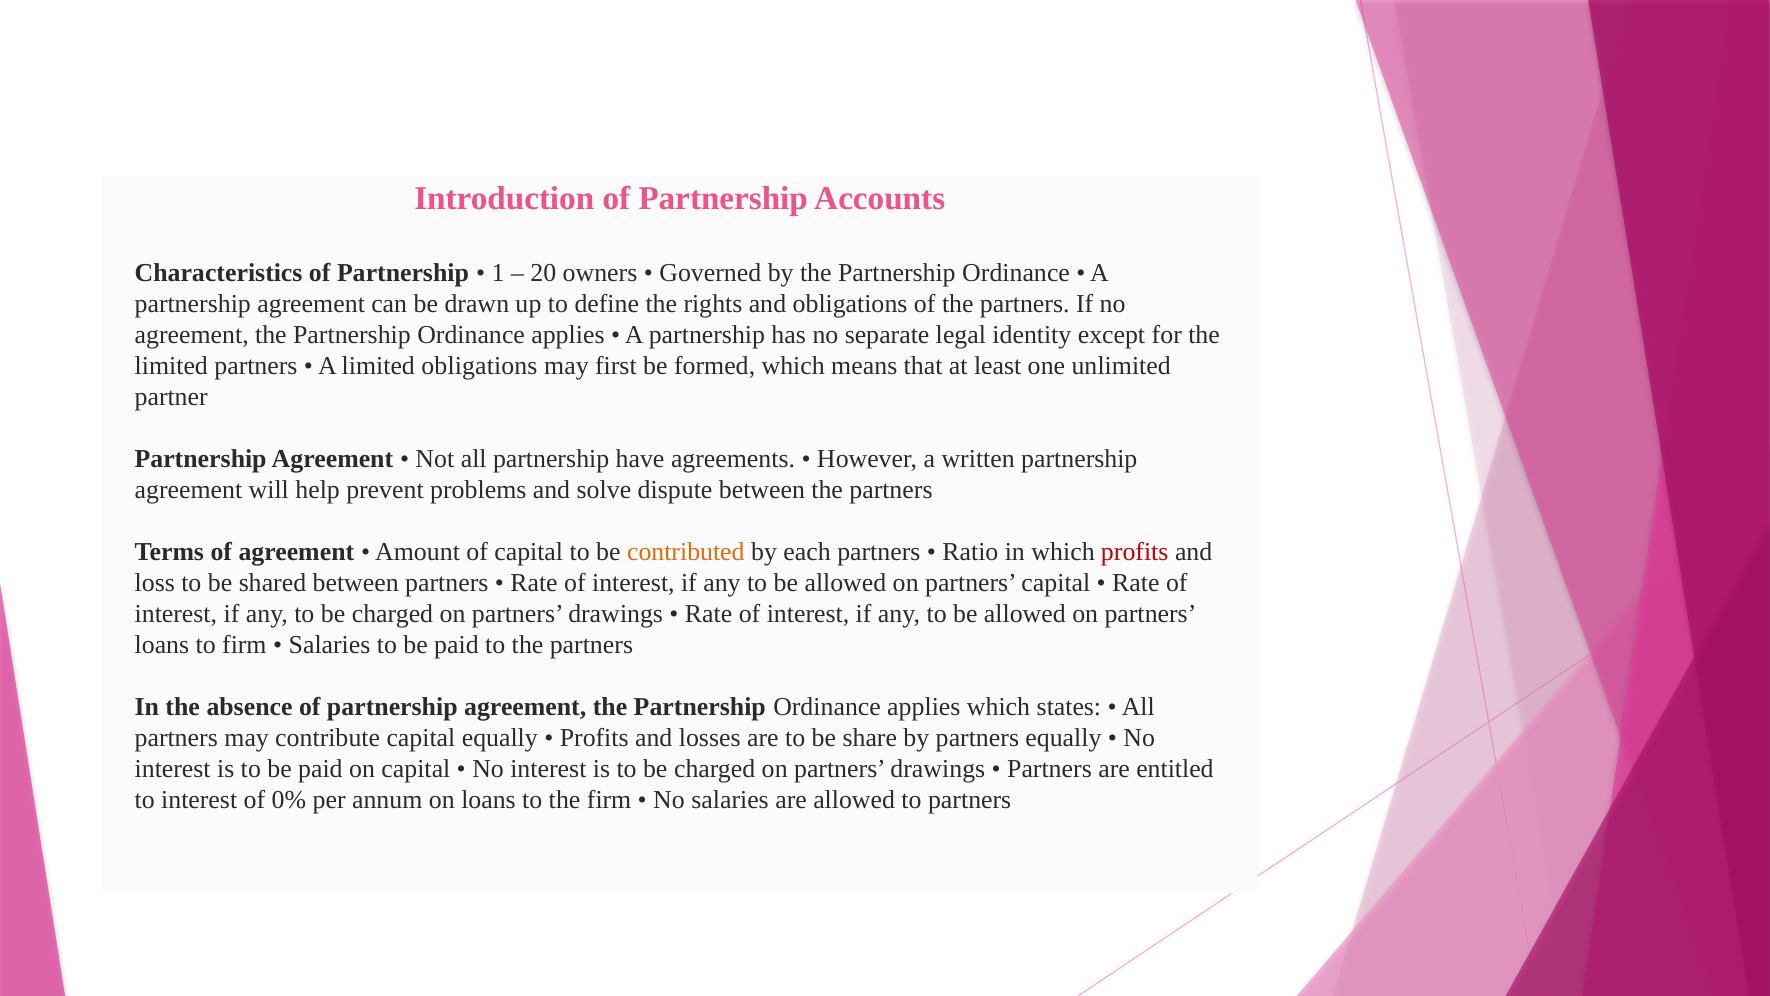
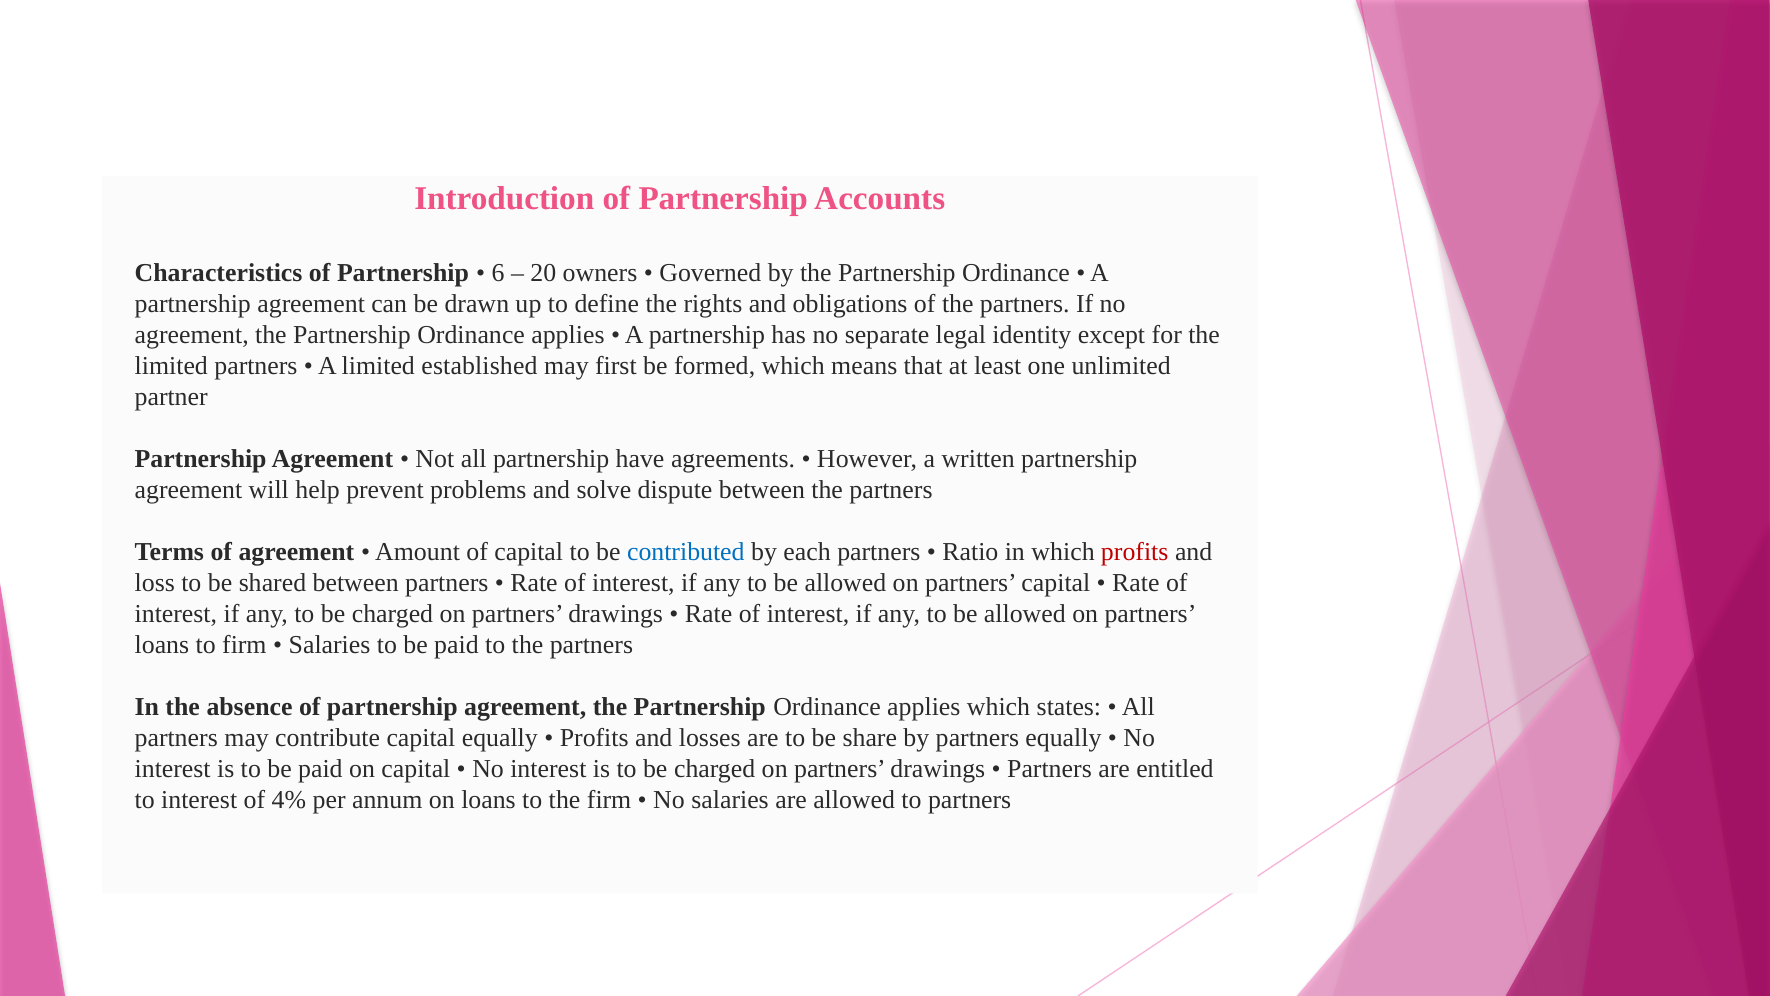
1: 1 -> 6 (498, 273)
limited obligations: obligations -> established (479, 366)
contributed colour: orange -> blue (686, 552)
0%: 0% -> 4% (289, 800)
